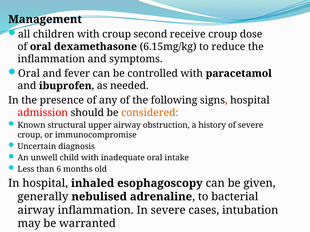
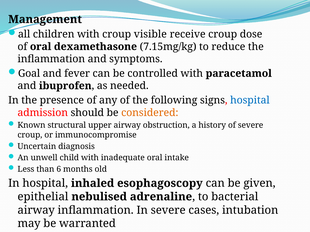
second: second -> visible (150, 34)
6.15mg/kg: 6.15mg/kg -> 7.15mg/kg (168, 47)
Oral: Oral -> Goal (29, 74)
hospital colour: black -> blue (250, 100)
generally: generally -> epithelial (43, 197)
